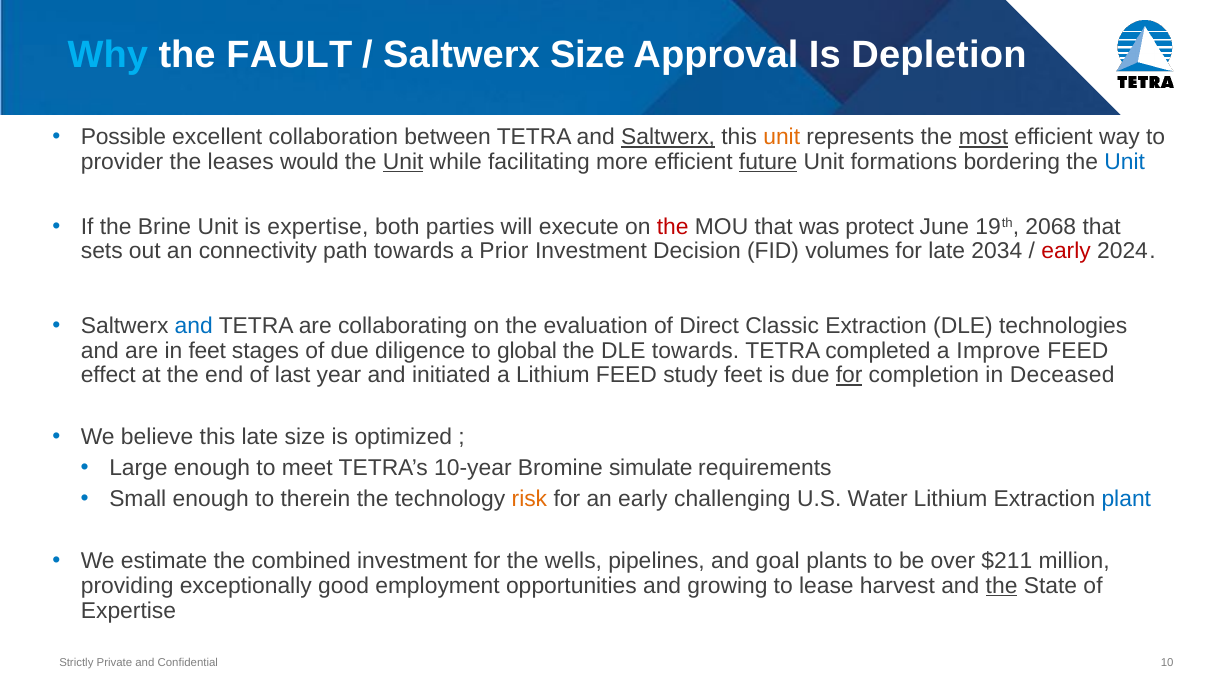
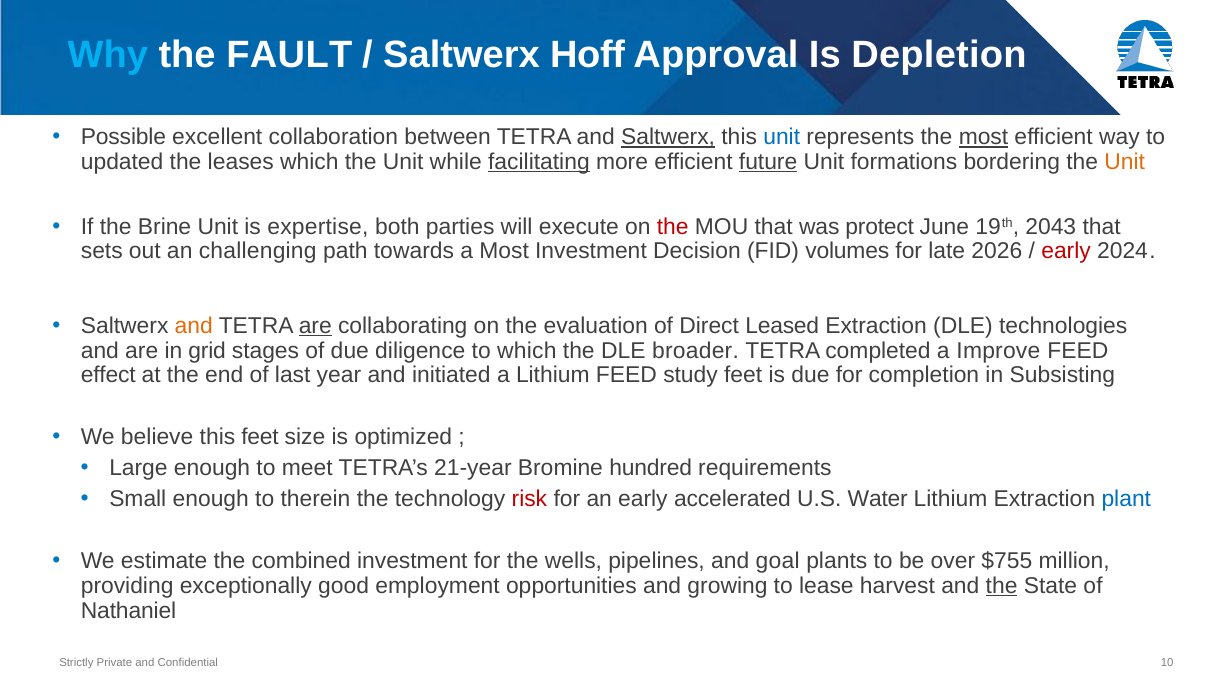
Saltwerx Size: Size -> Hoff (588, 55)
unit colour: orange -> blue (782, 137)
provider: provider -> updated (122, 162)
leases would: would -> which (309, 162)
Unit underline: present -> none (403, 162)
facilitating underline: none -> present (539, 162)
Unit colour: blue -> orange (1125, 162)
2068: 2068 -> 2043 (1051, 227)
connectivity: connectivity -> challenging (258, 252)
a Prior: Prior -> Most (504, 252)
2034: 2034 -> 2026 (997, 252)
and colour: blue -> orange (194, 326)
are underline: none -> present (315, 326)
Classic: Classic -> Leased (782, 326)
in feet: feet -> grid (207, 351)
to global: global -> which (527, 351)
DLE towards: towards -> broader (696, 351)
for underline: present -> none (849, 376)
Deceased: Deceased -> Subsisting (1062, 376)
this late: late -> feet (260, 438)
10-year: 10-year -> 21-year (473, 469)
simulate: simulate -> hundred (651, 469)
risk colour: orange -> red (529, 500)
challenging: challenging -> accelerated (732, 500)
$211: $211 -> $755 (1007, 562)
Expertise: Expertise -> Nathaniel (129, 611)
